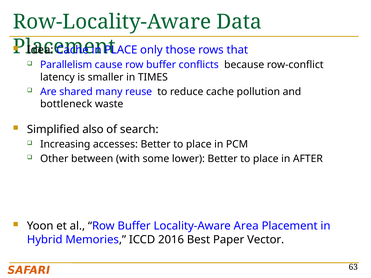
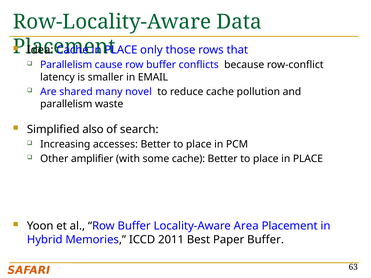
TIMES: TIMES -> EMAIL (153, 77)
reuse: reuse -> novel (138, 92)
bottleneck: bottleneck -> parallelism (66, 104)
between: between -> amplifier (92, 159)
some lower: lower -> cache (188, 159)
place in AFTER: AFTER -> PLACE (308, 159)
2016: 2016 -> 2011 (171, 240)
Paper Vector: Vector -> Buffer (266, 240)
